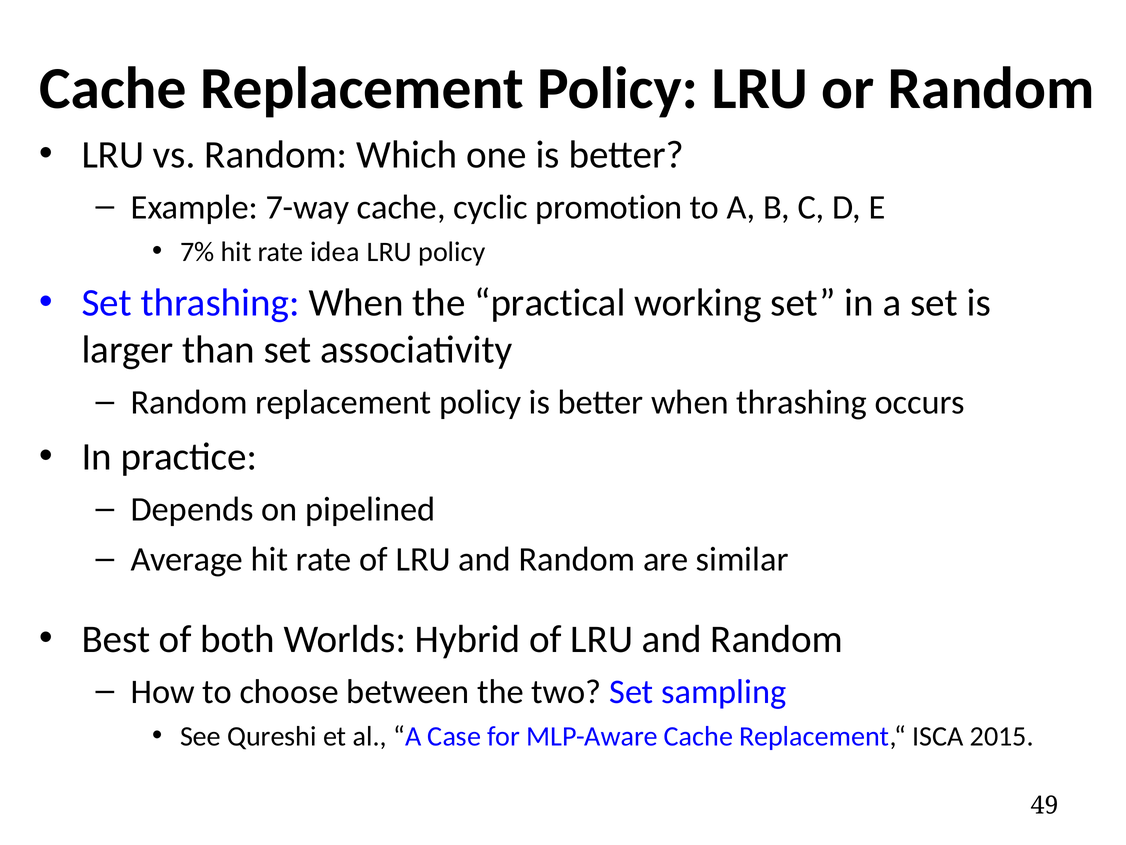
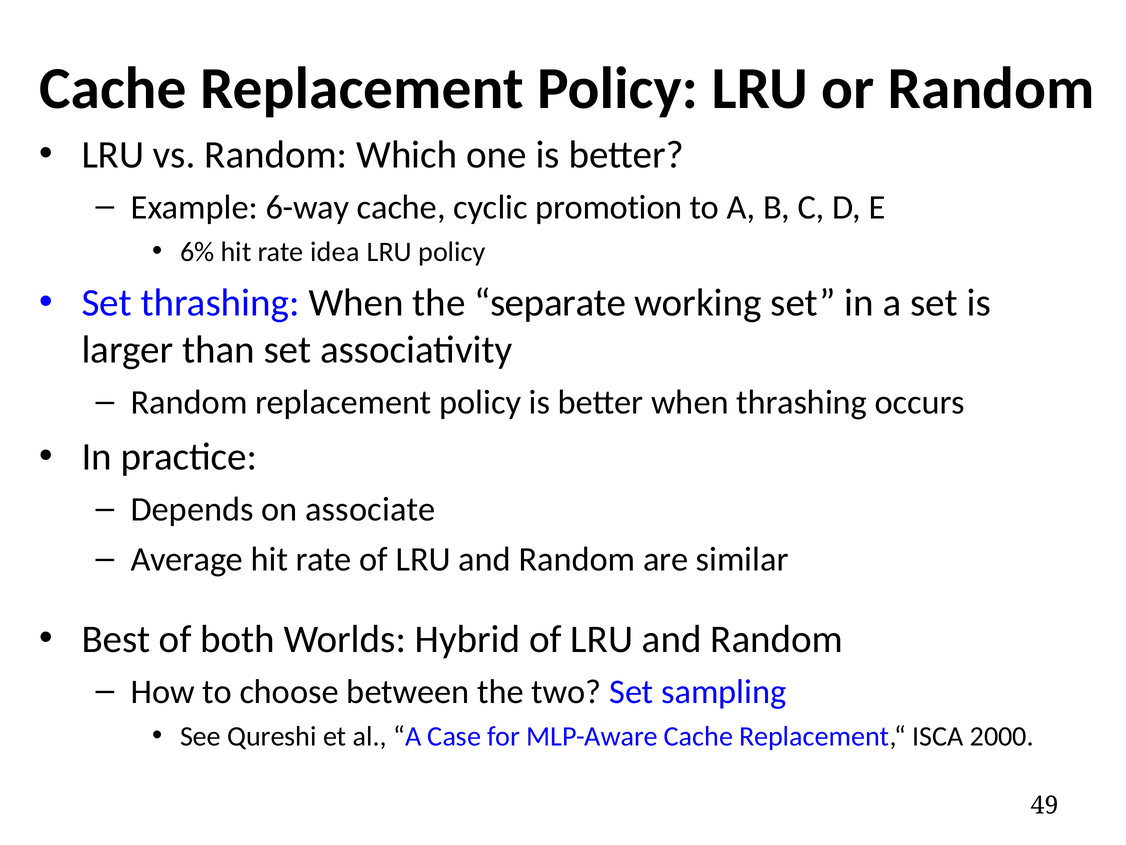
7-way: 7-way -> 6-way (307, 207)
7%: 7% -> 6% (197, 252)
practical: practical -> separate (550, 303)
pipelined: pipelined -> associate (370, 509)
2015: 2015 -> 2000 (1002, 736)
